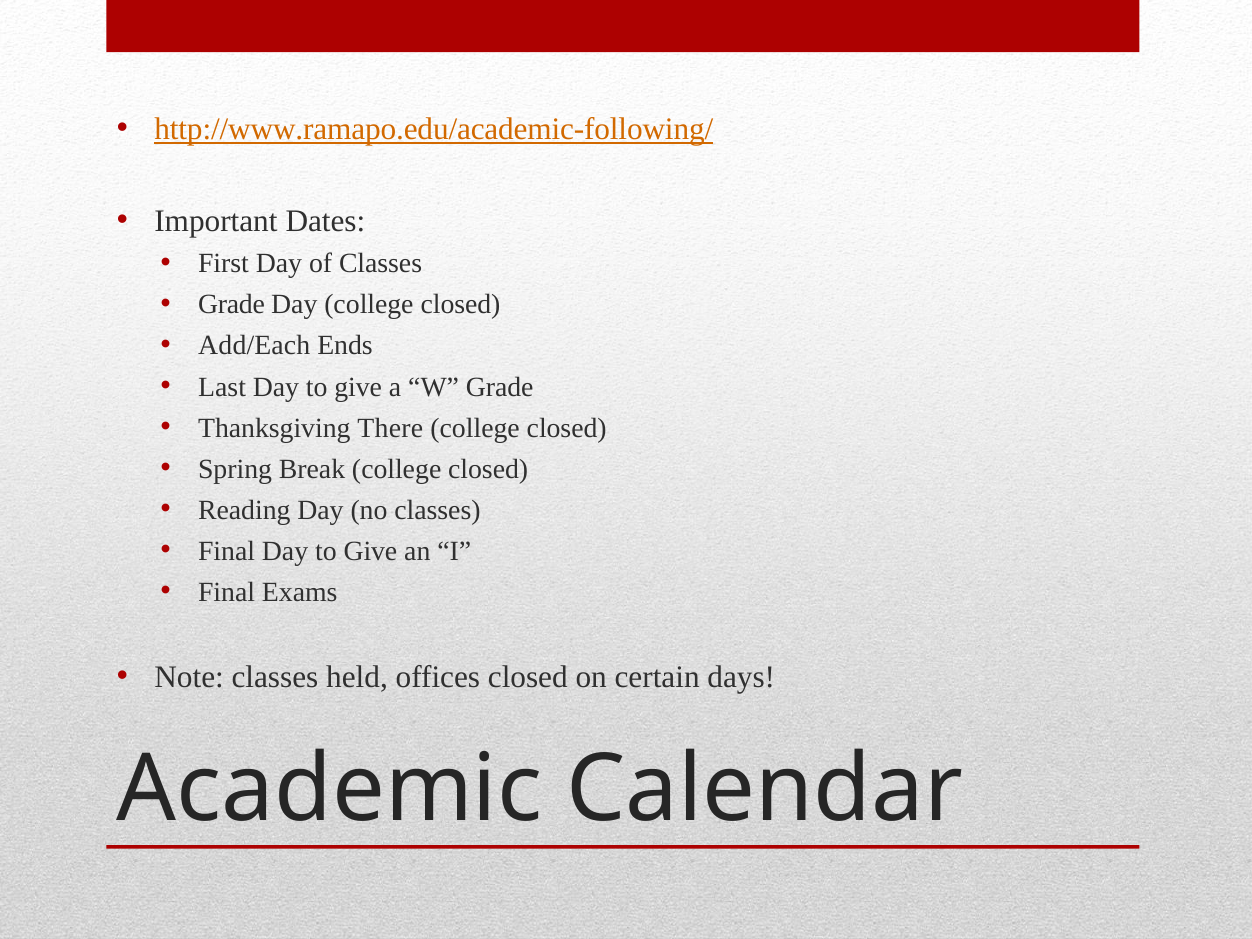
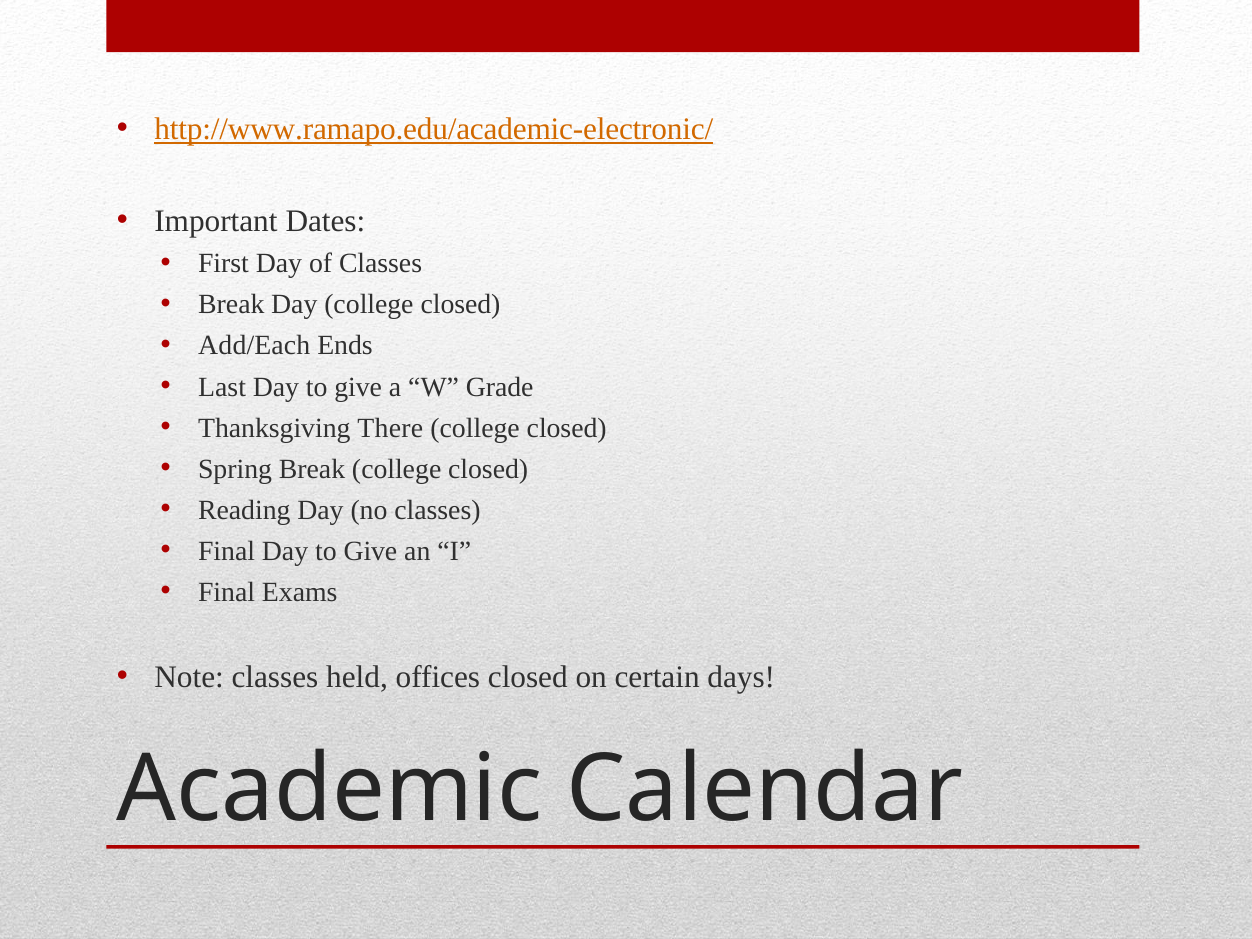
http://www.ramapo.edu/academic-following/: http://www.ramapo.edu/academic-following/ -> http://www.ramapo.edu/academic-electronic/ (434, 129)
Grade: Grade -> Break (231, 305)
